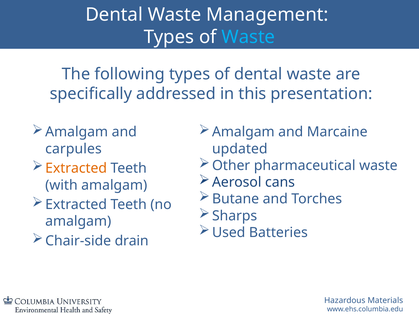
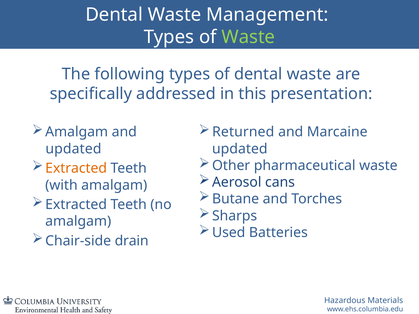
Waste colour: light blue -> light green (248, 37)
Amalgam: Amalgam -> Returned (243, 132)
carpules: carpules -> updated (73, 149)
